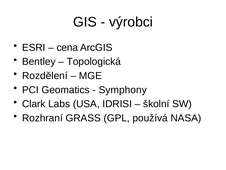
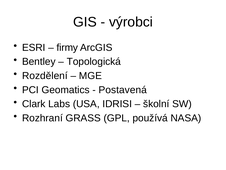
cena: cena -> firmy (67, 47)
Symphony: Symphony -> Postavená (123, 90)
